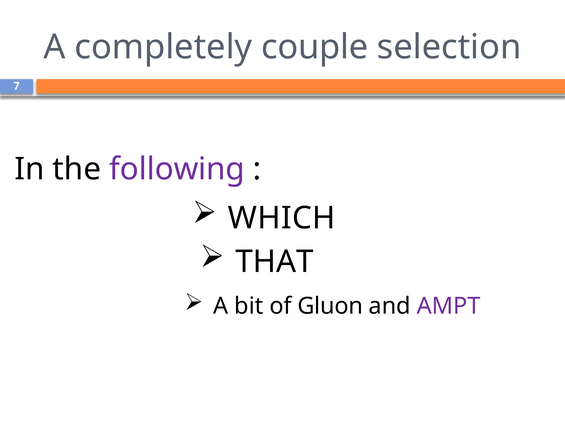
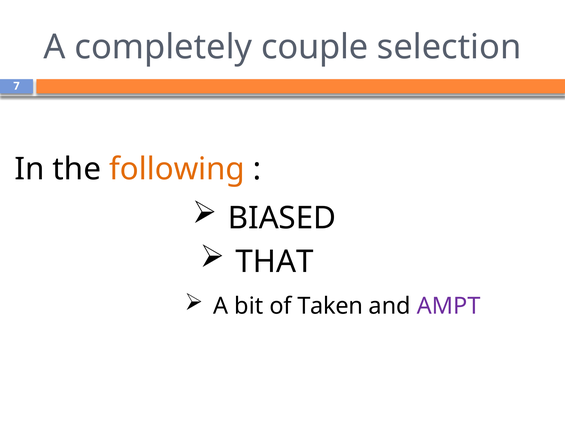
following colour: purple -> orange (177, 169)
WHICH: WHICH -> BIASED (282, 218)
Gluon: Gluon -> Taken (330, 306)
